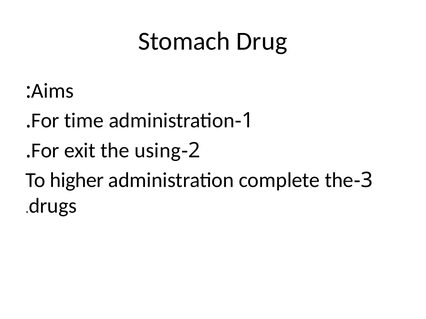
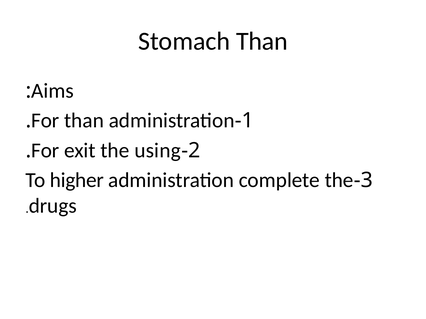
Stomach Drug: Drug -> Than (262, 41)
time: time -> than (84, 121)
